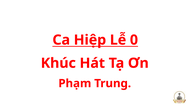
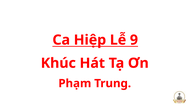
0: 0 -> 9 (134, 40)
